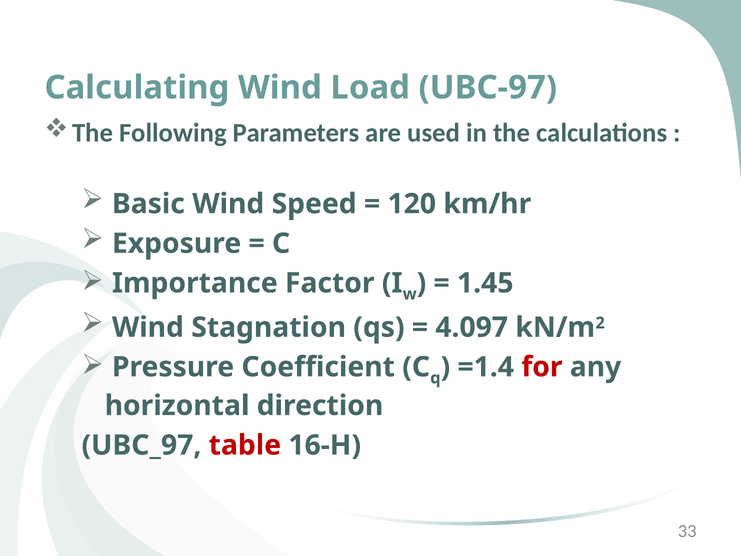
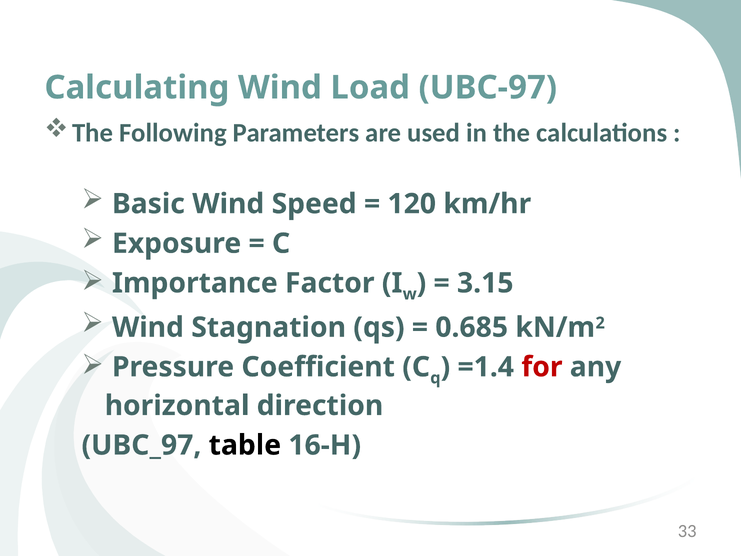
1.45: 1.45 -> 3.15 (485, 283)
4.097: 4.097 -> 0.685 (472, 327)
table colour: red -> black (245, 445)
